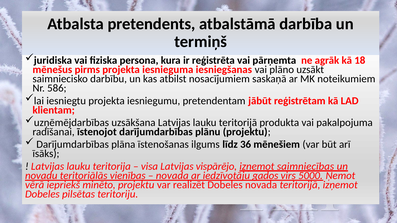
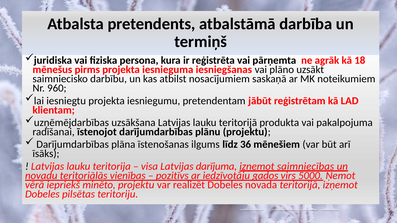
586: 586 -> 960 (57, 88)
vispārējo: vispārējo -> darījuma (216, 166)
novada: novada -> pozitīvs (172, 176)
